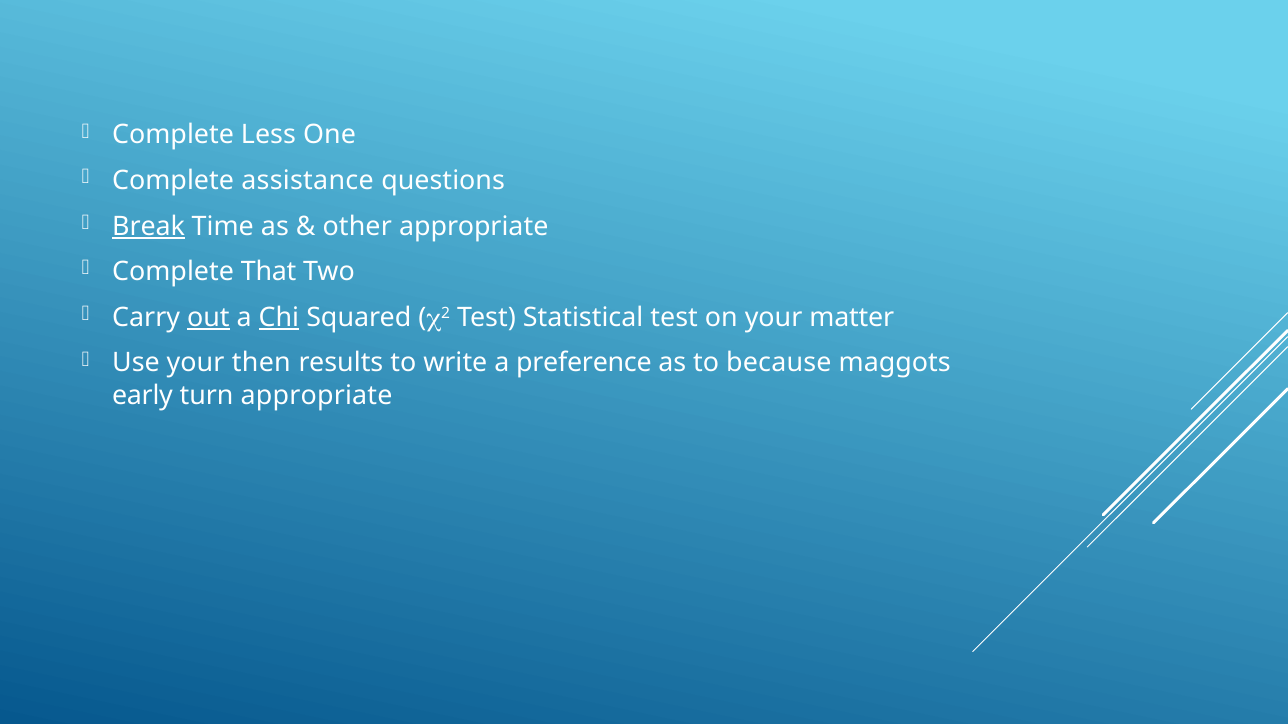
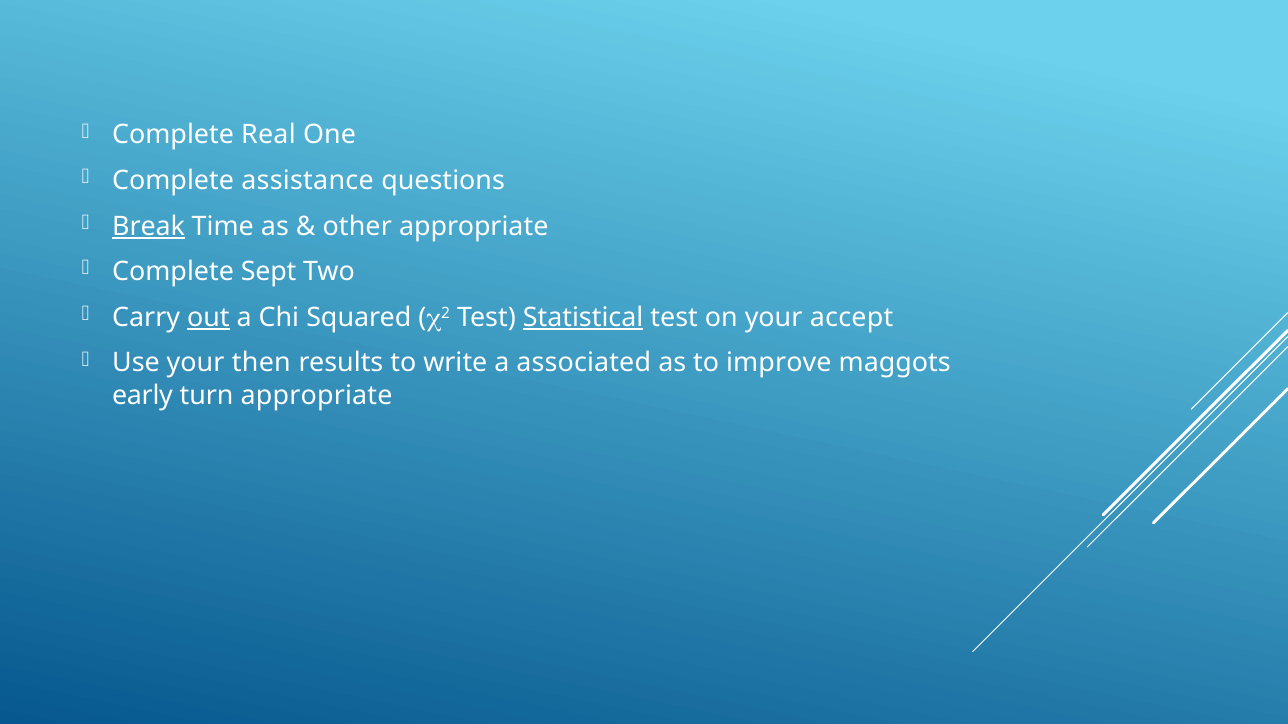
Less: Less -> Real (268, 135)
That: That -> Sept (269, 272)
Chi underline: present -> none (279, 318)
Statistical underline: none -> present (583, 318)
matter: matter -> accept (852, 318)
preference: preference -> associated (584, 363)
because: because -> improve (779, 363)
